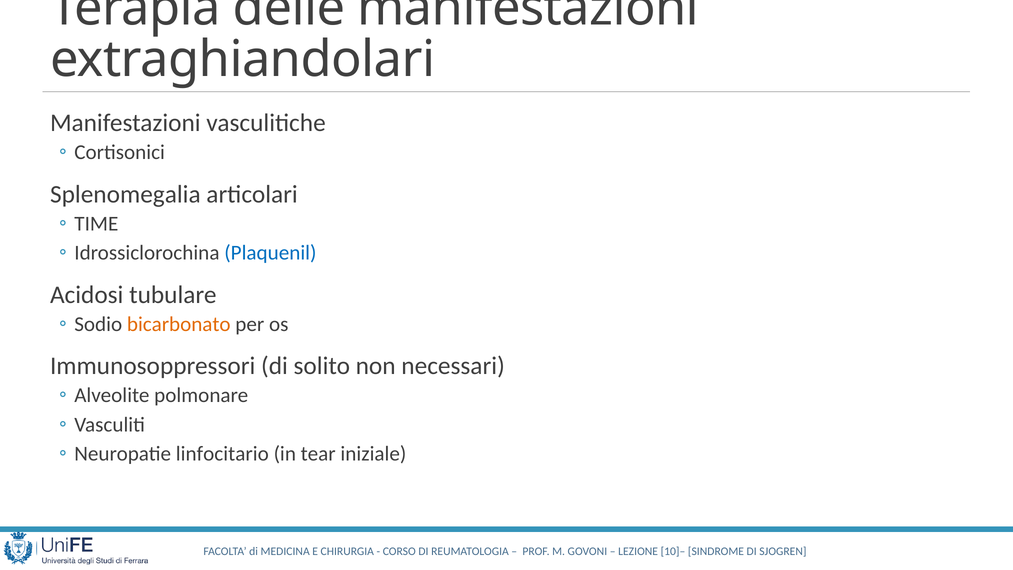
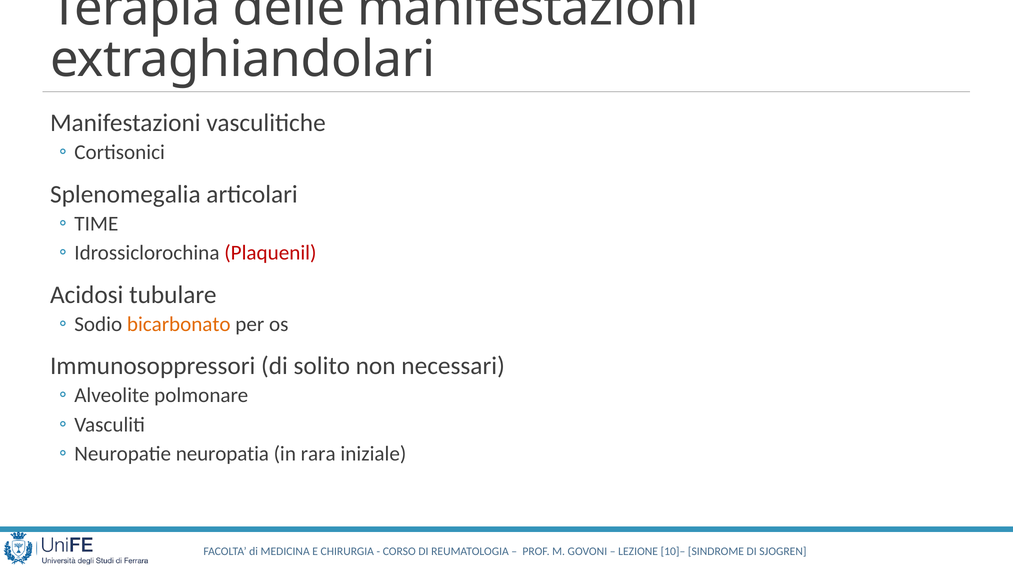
Plaquenil colour: blue -> red (270, 253)
linfocitario: linfocitario -> neuropatia (222, 454)
tear: tear -> rara (318, 454)
